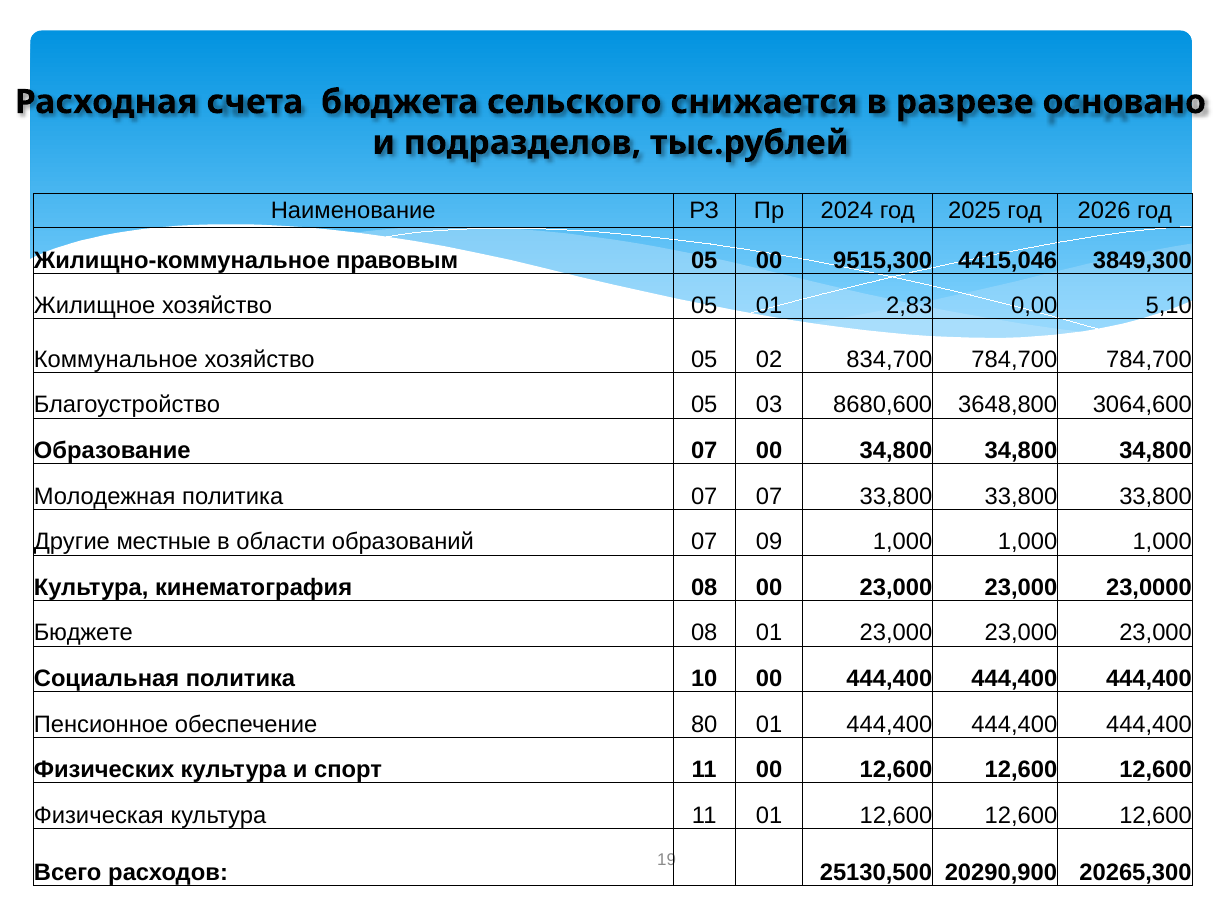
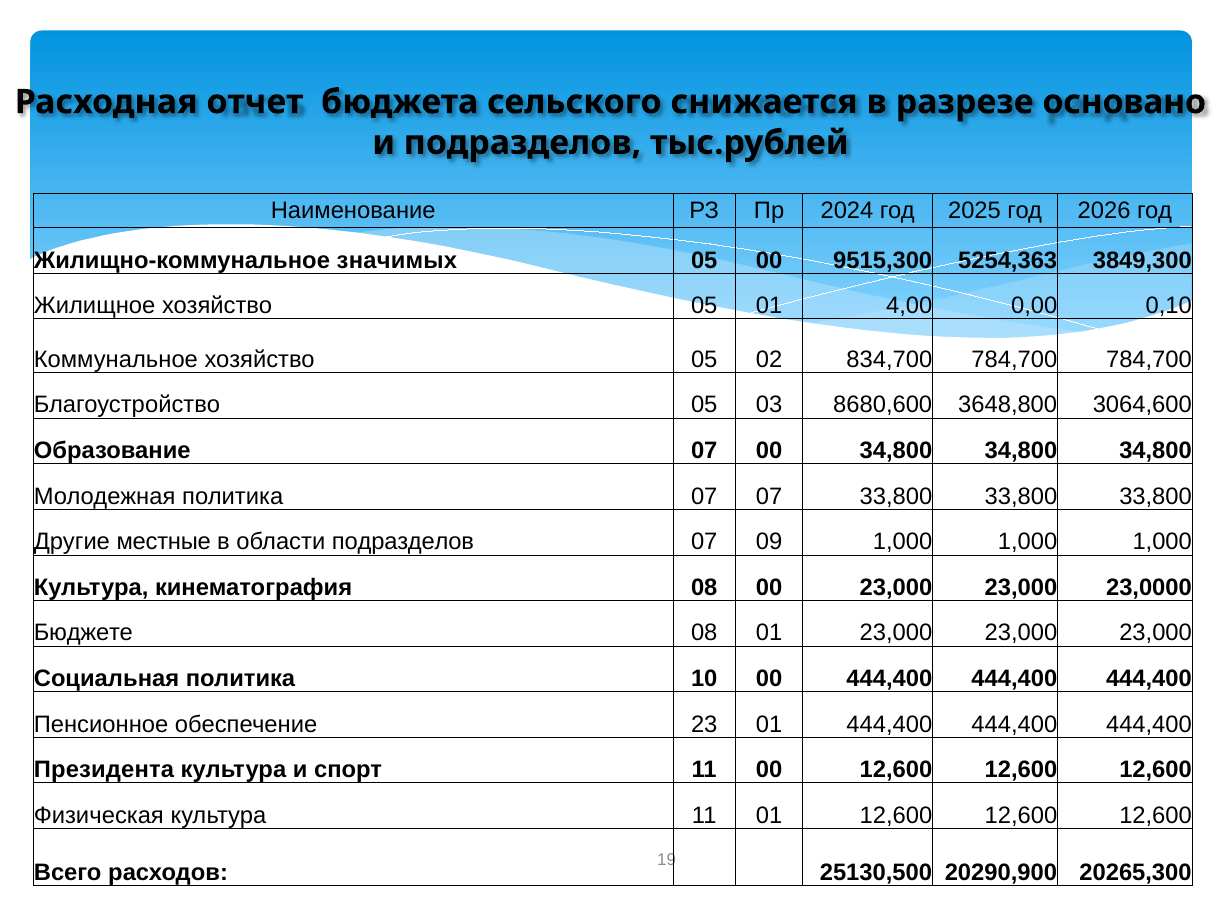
счета: счета -> отчет (255, 102)
правовым: правовым -> значимых (397, 260)
4415,046: 4415,046 -> 5254,363 (1008, 260)
2,83: 2,83 -> 4,00 (909, 306)
5,10: 5,10 -> 0,10 (1169, 306)
области образований: образований -> подразделов (403, 542)
80: 80 -> 23 (704, 724)
Физических: Физических -> Президента (104, 770)
